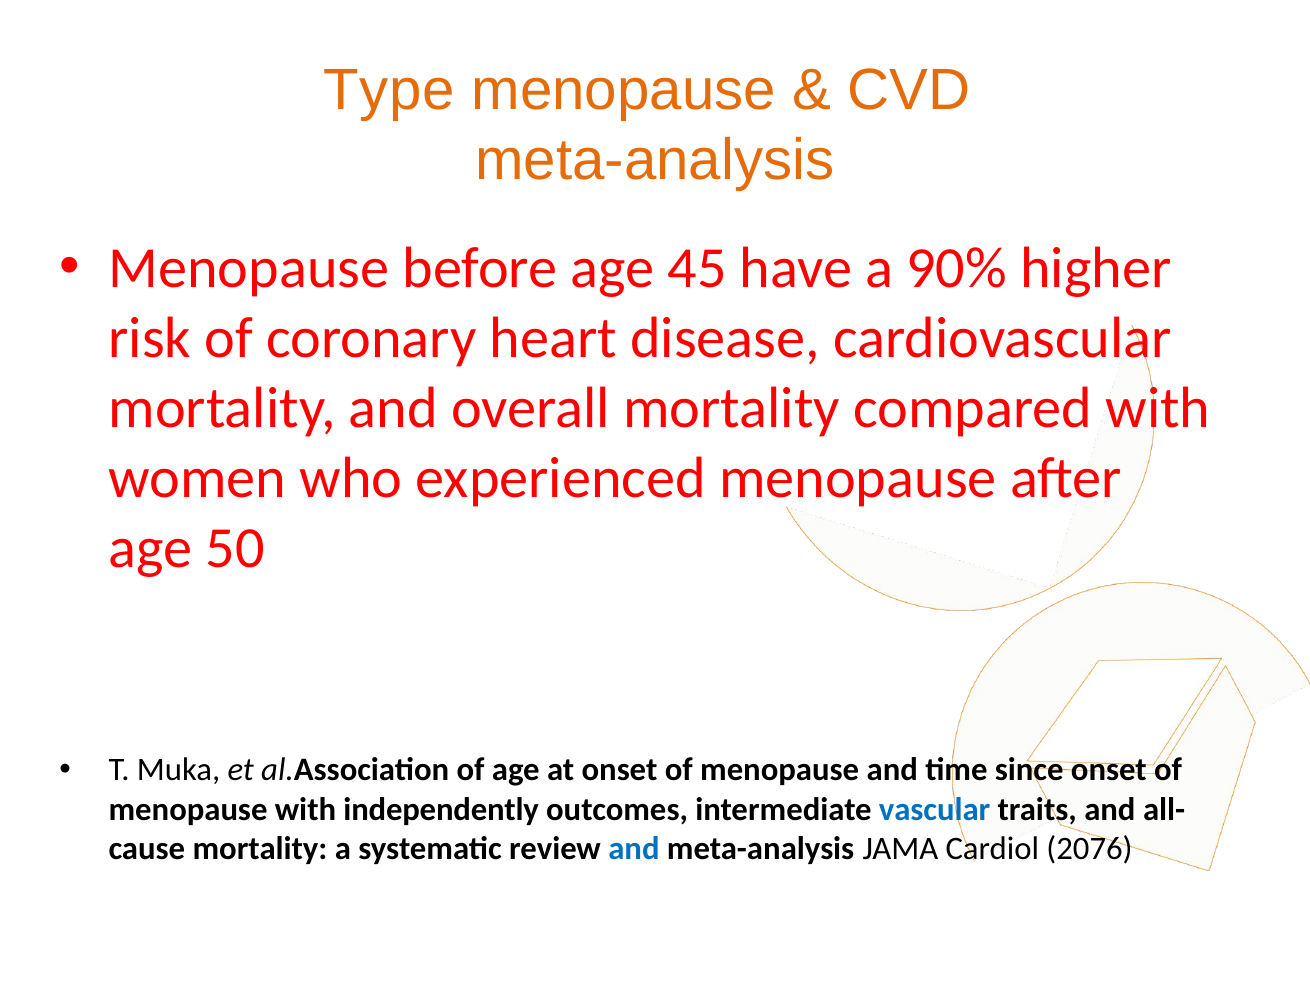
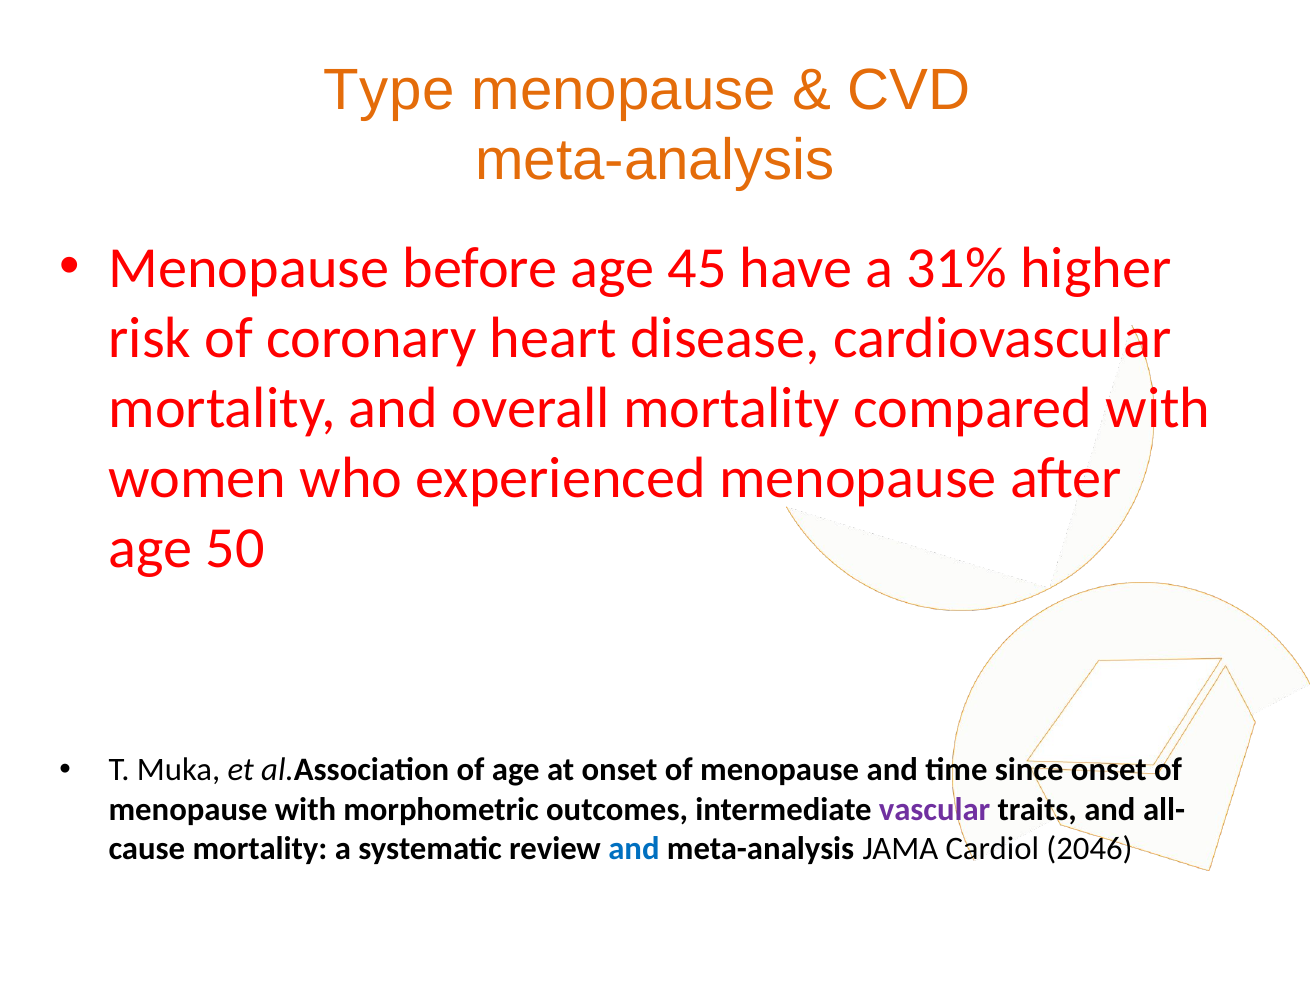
90%: 90% -> 31% (957, 269)
independently: independently -> morphometric (441, 810)
vascular colour: blue -> purple (935, 810)
2076: 2076 -> 2046 (1090, 849)
